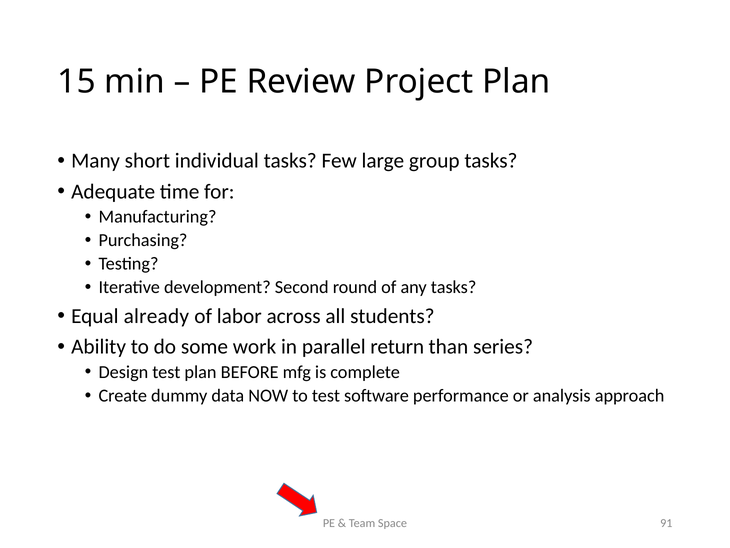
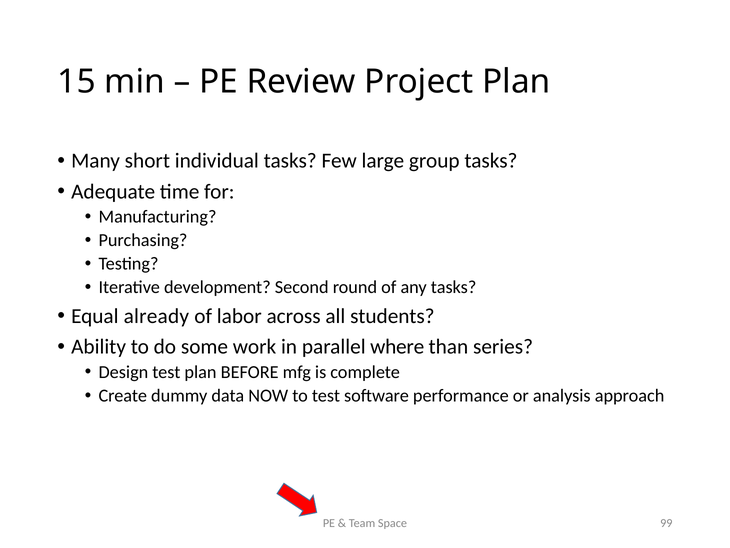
return: return -> where (397, 347)
91: 91 -> 99 (666, 523)
